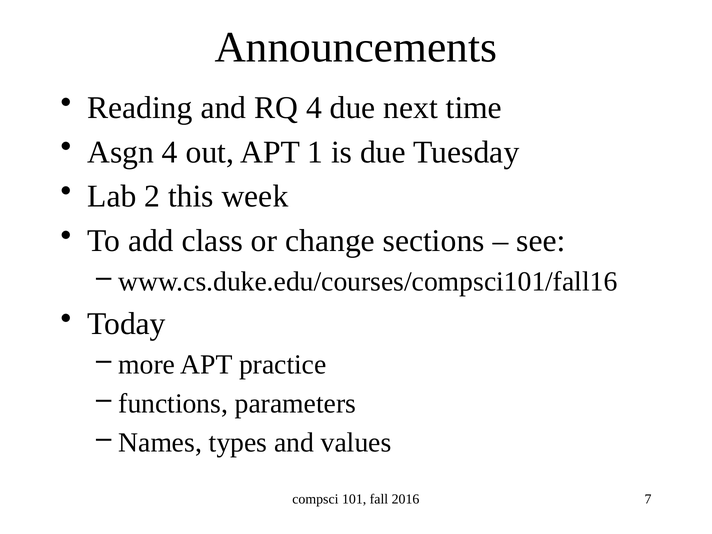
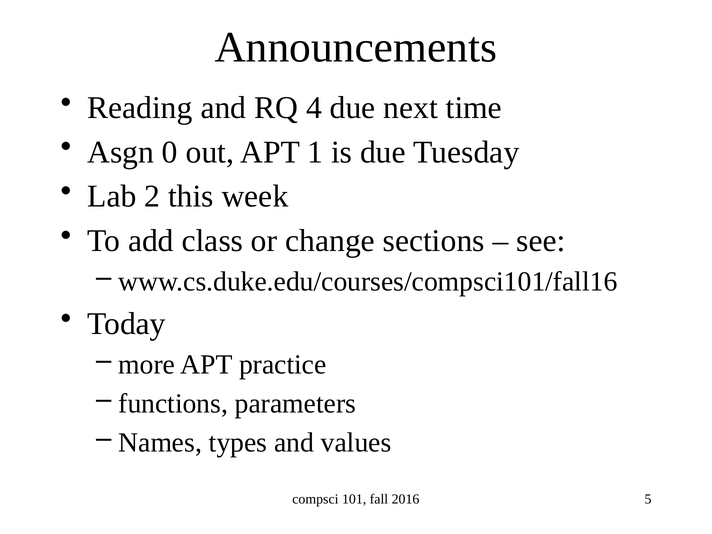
Asgn 4: 4 -> 0 (170, 152)
7: 7 -> 5 (648, 499)
